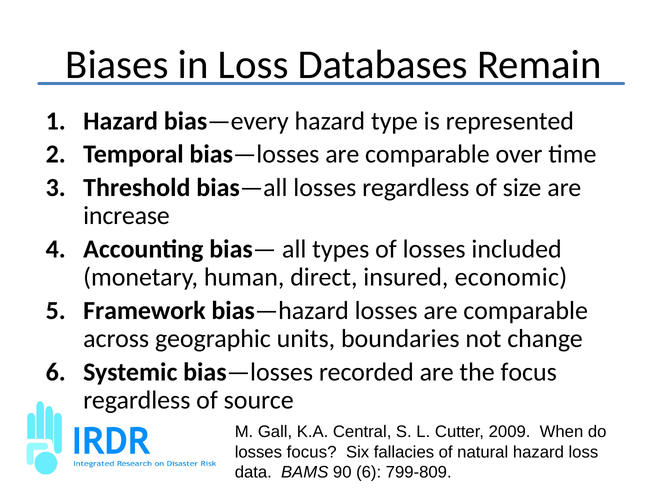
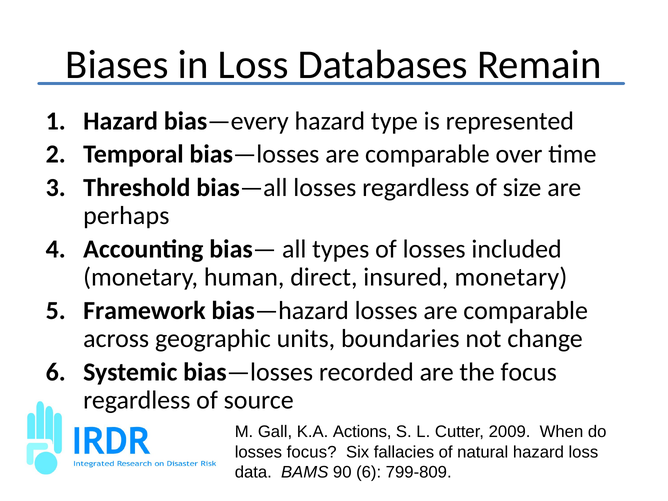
increase: increase -> perhaps (126, 216)
insured economic: economic -> monetary (511, 277)
Central: Central -> Actions (362, 432)
